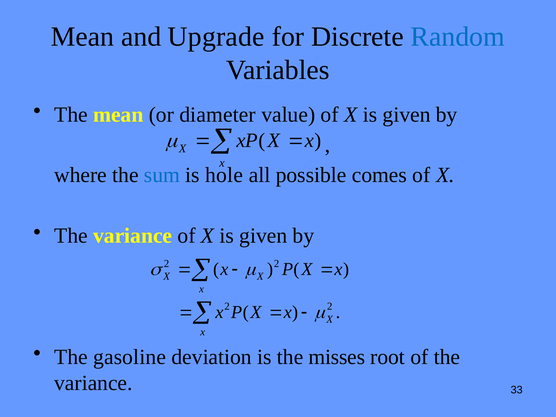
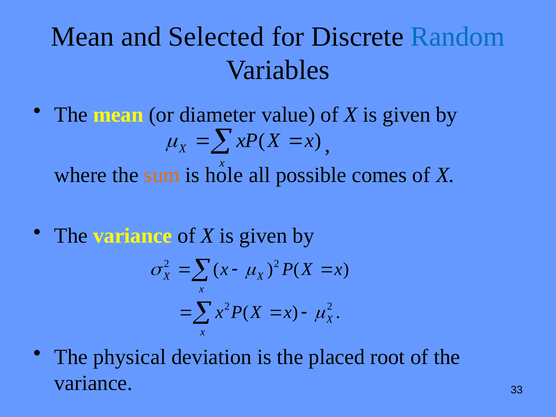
Upgrade: Upgrade -> Selected (216, 37)
sum colour: blue -> orange (162, 175)
gasoline: gasoline -> physical (130, 357)
misses: misses -> placed (337, 357)
